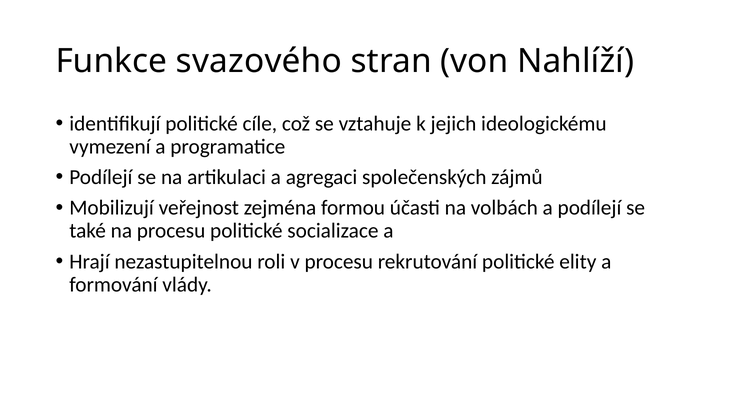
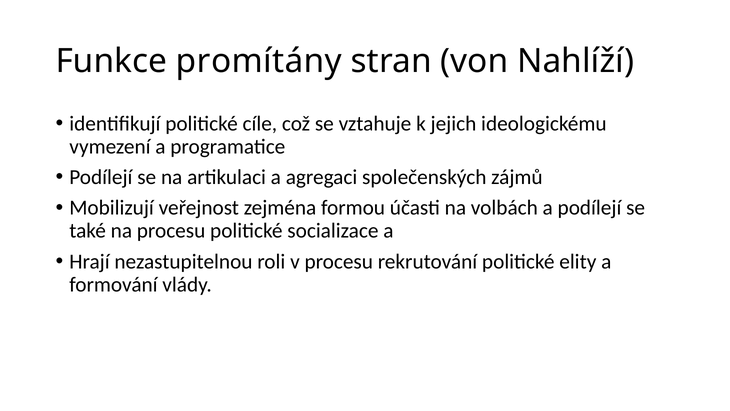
svazového: svazového -> promítány (259, 61)
